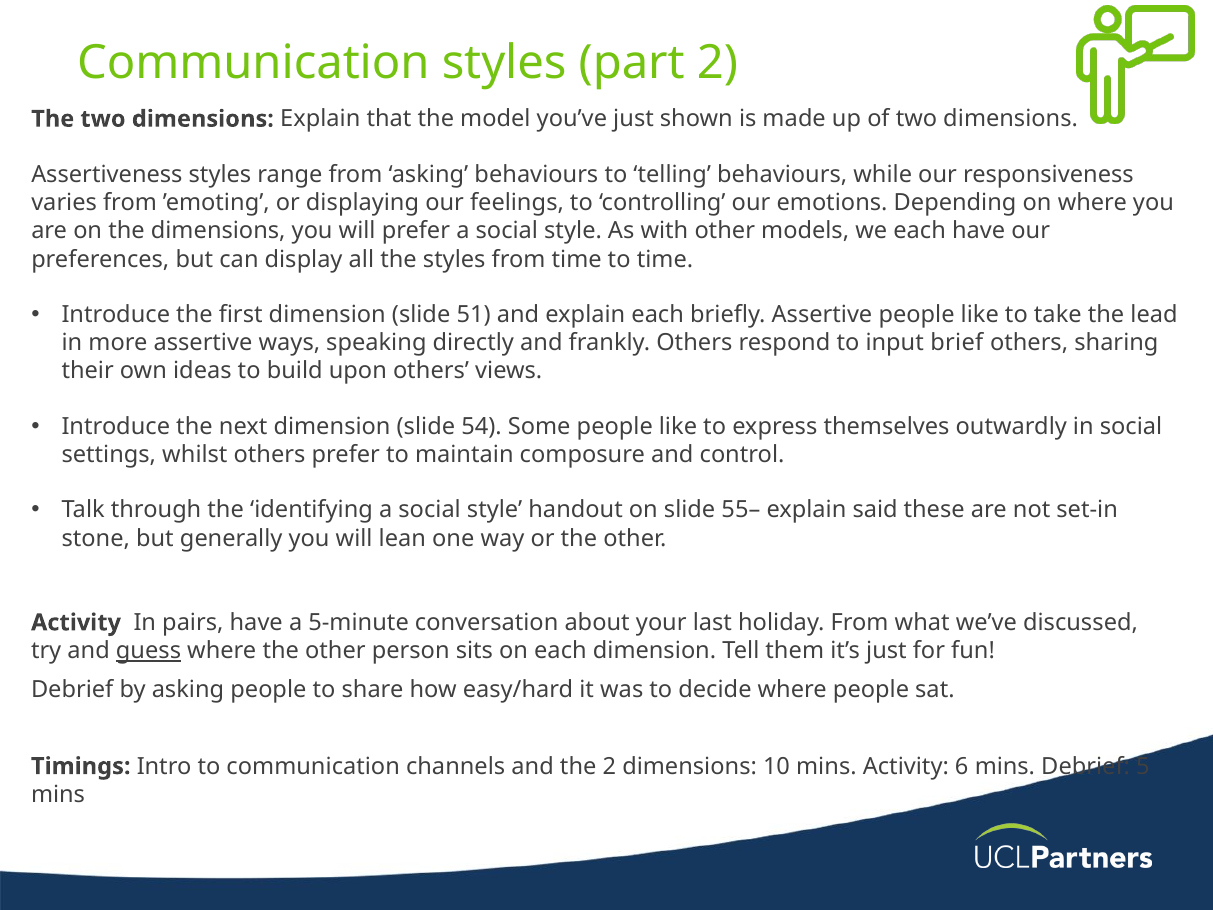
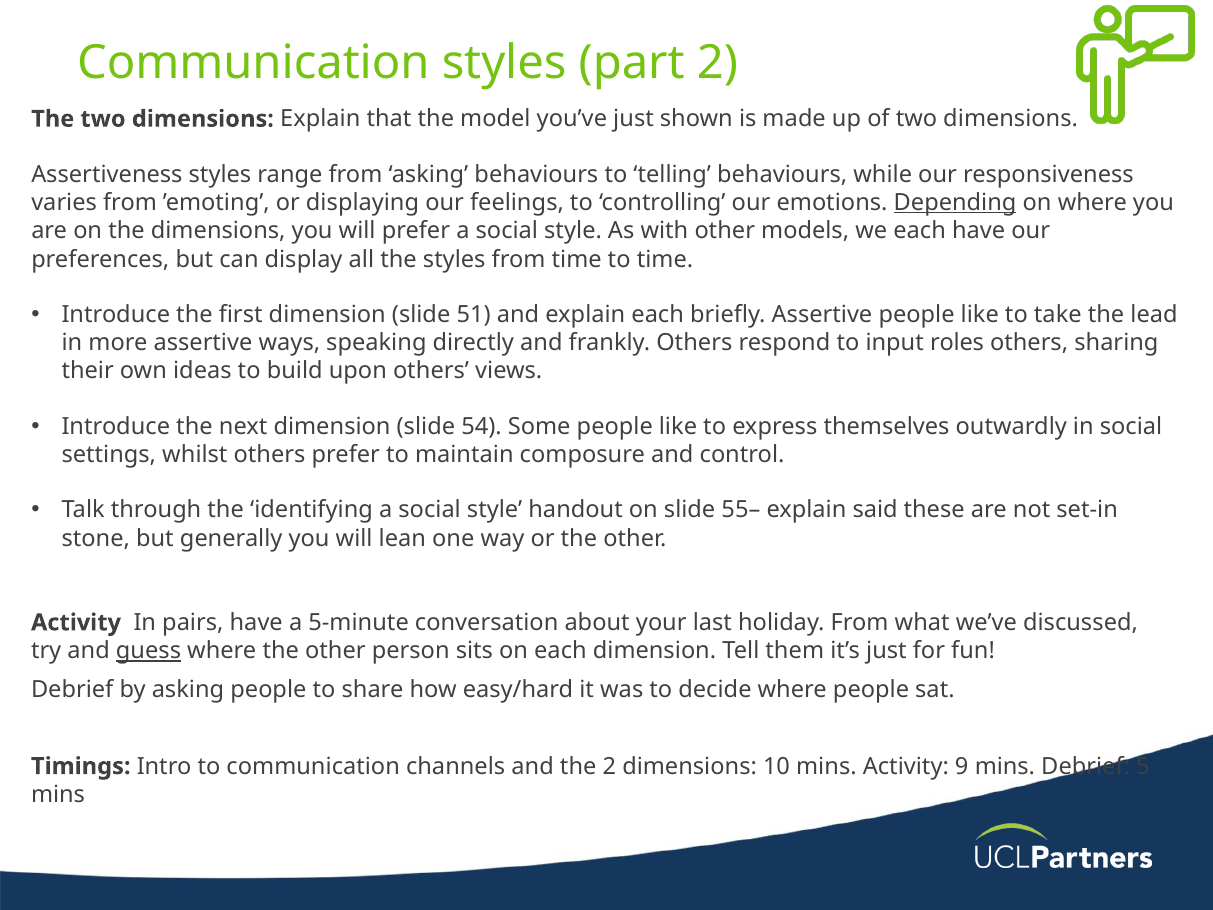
Depending underline: none -> present (955, 203)
brief: brief -> roles (957, 343)
6: 6 -> 9 (962, 766)
